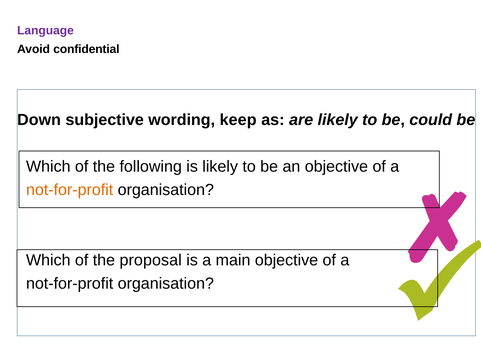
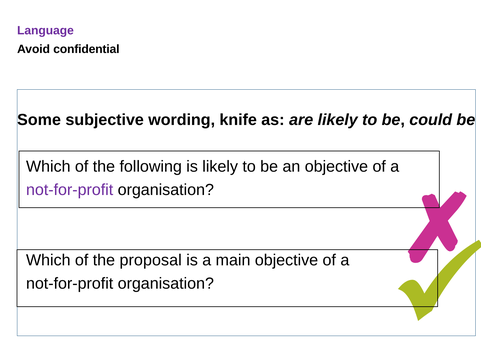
Down: Down -> Some (39, 120)
keep: keep -> knife (238, 120)
not-for-profit colour: orange -> purple (70, 190)
